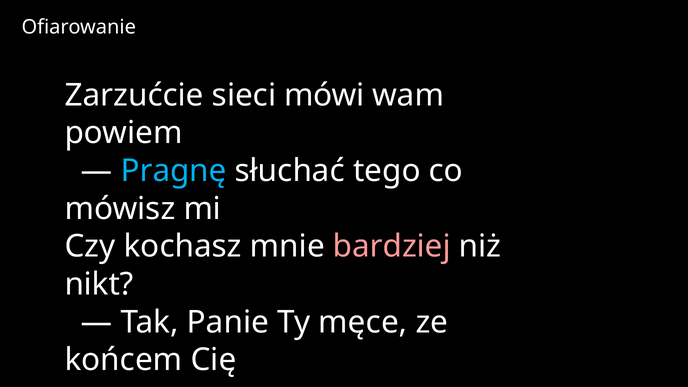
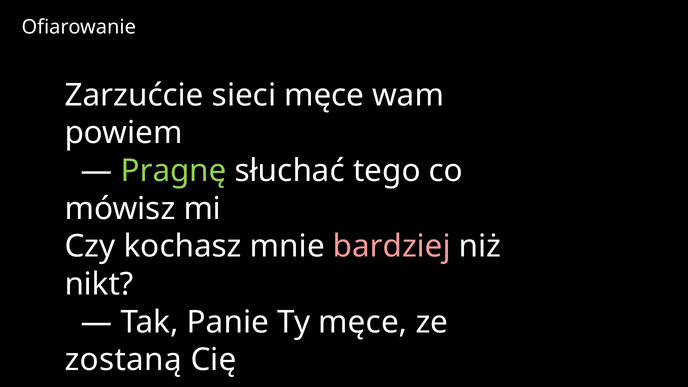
sieci mówi: mówi -> męce (324, 95)
Pragnę colour: light blue -> light green (174, 171)
końcem: końcem -> zostaną (123, 360)
